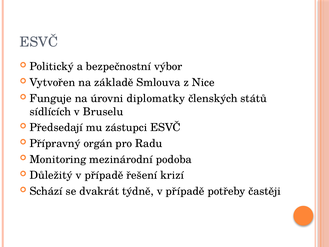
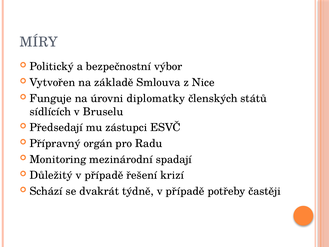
ESVČ: ESVČ -> MÍRY (39, 42)
podoba: podoba -> spadají (174, 159)
